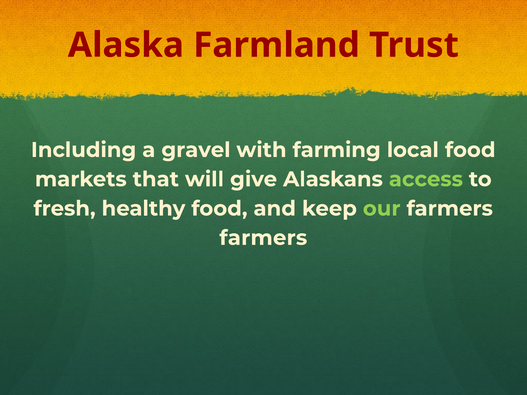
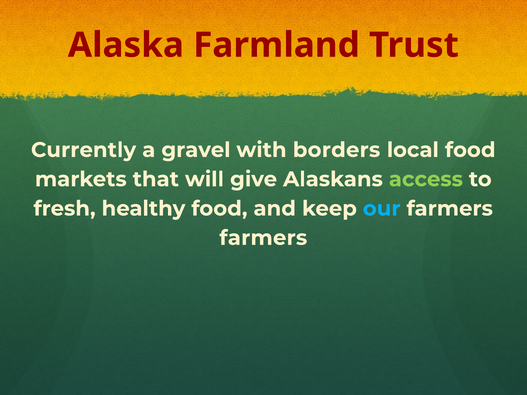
Including: Including -> Currently (84, 150)
farming: farming -> borders (337, 150)
our colour: light green -> light blue (382, 209)
